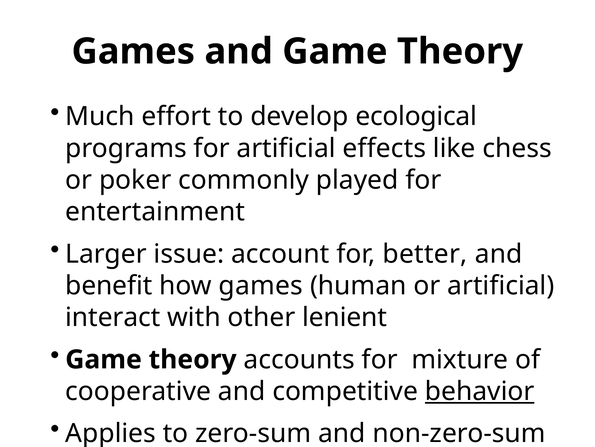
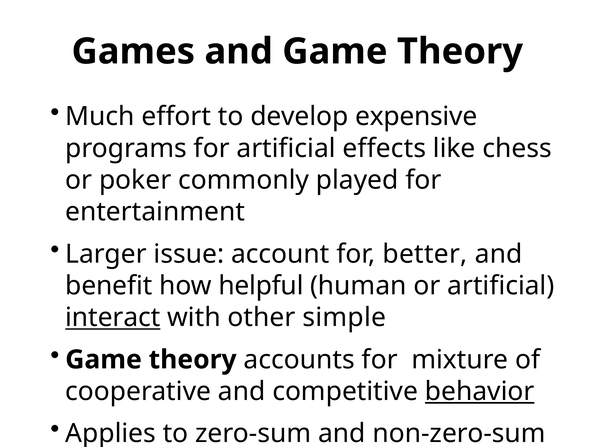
ecological: ecological -> expensive (416, 116)
how games: games -> helpful (261, 285)
interact underline: none -> present (113, 317)
lenient: lenient -> simple (344, 317)
